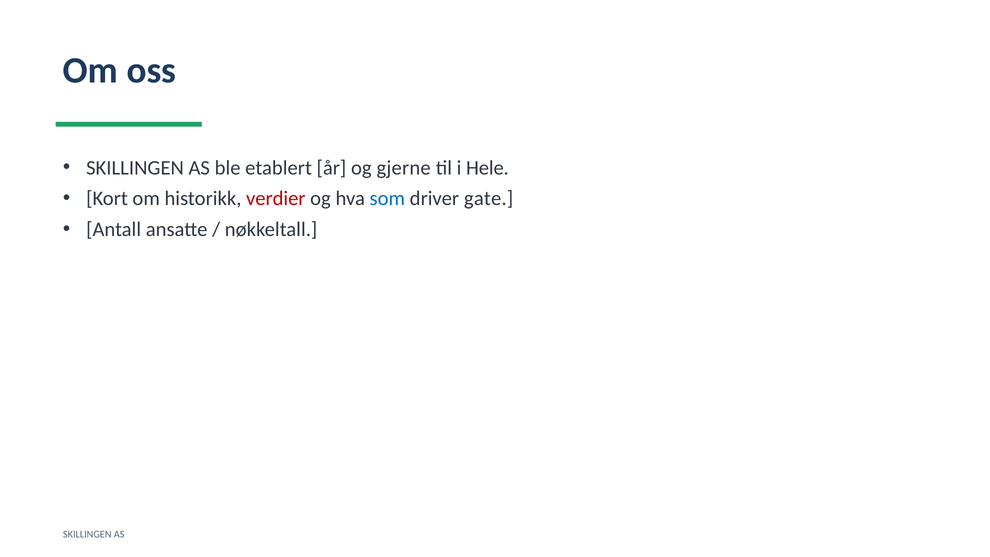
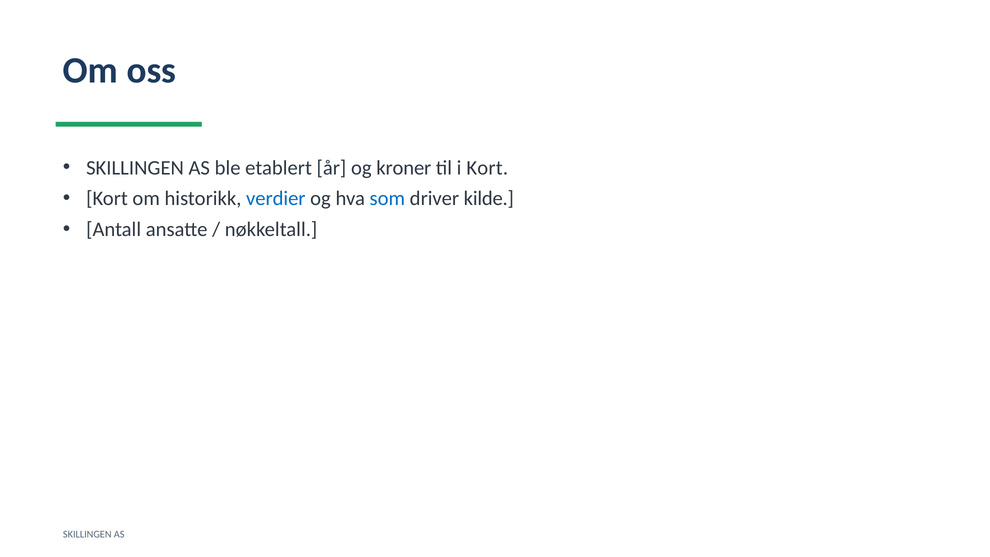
gjerne: gjerne -> kroner (404, 168)
i Hele: Hele -> Kort (487, 168)
verdier colour: red -> blue (276, 199)
gate: gate -> kilde (489, 199)
